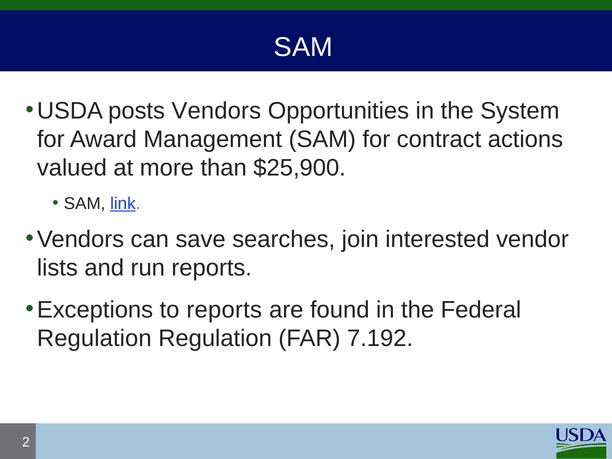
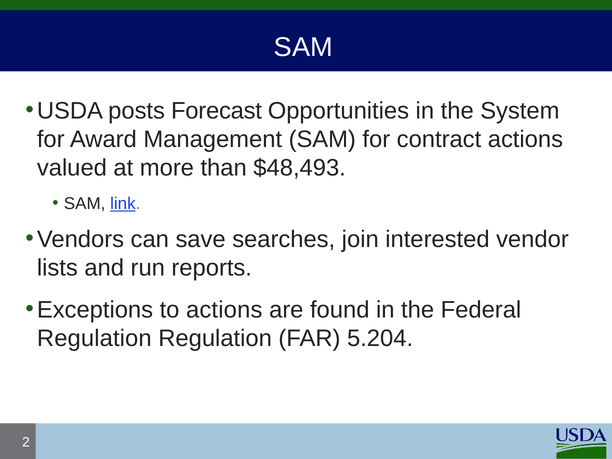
posts Vendors: Vendors -> Forecast (216, 111)
$25,900: $25,900 -> $48,493 (300, 168)
to reports: reports -> actions (224, 310)
7.192: 7.192 -> 5.204 (380, 338)
